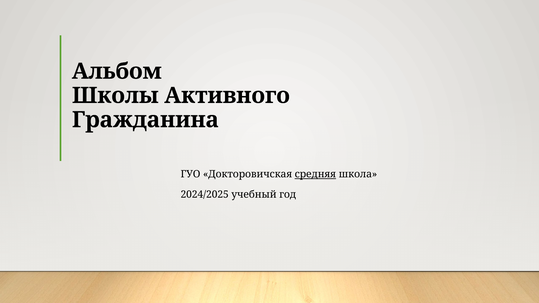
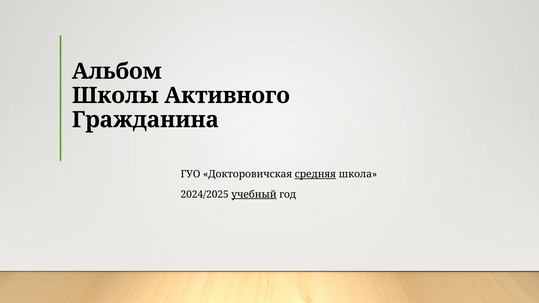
учебный underline: none -> present (254, 194)
